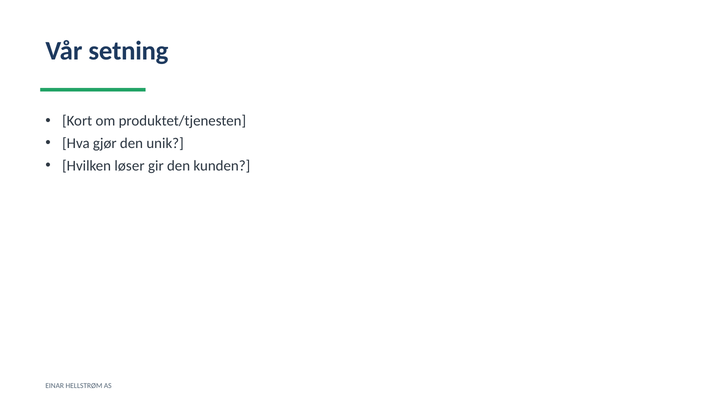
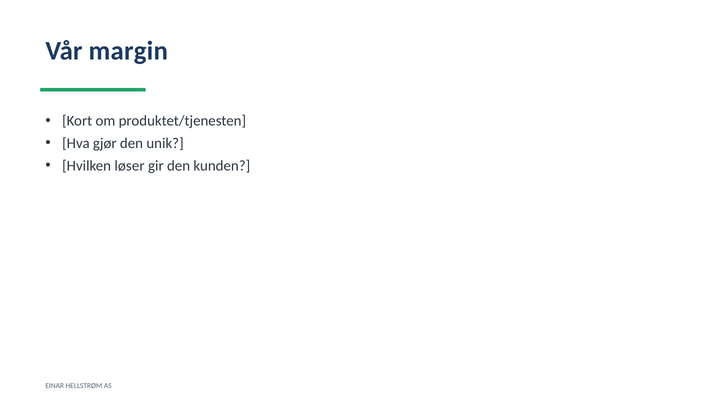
setning: setning -> margin (128, 51)
